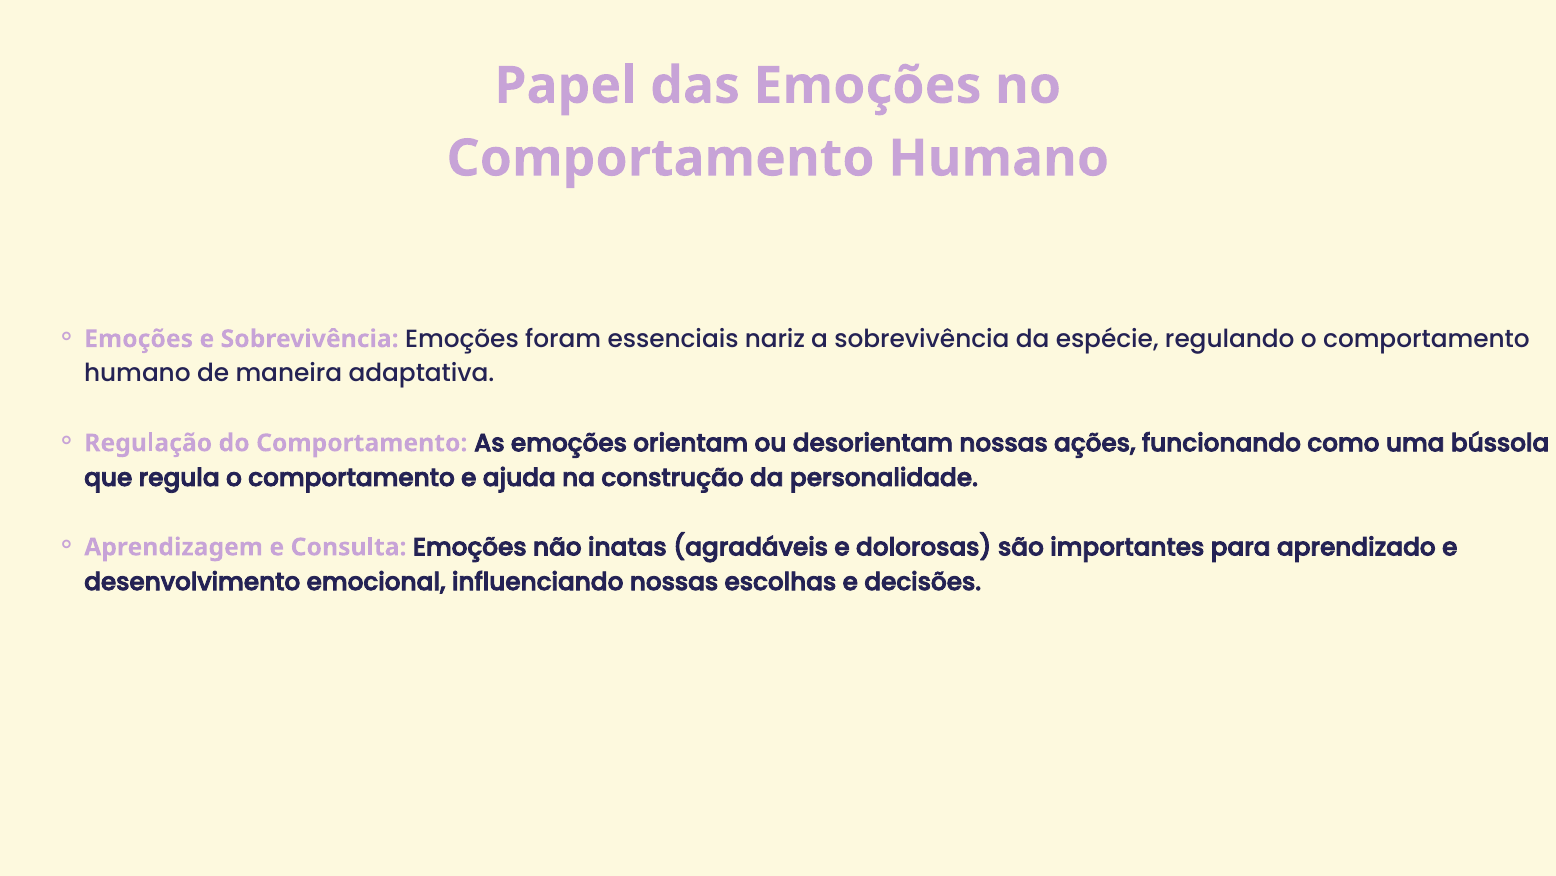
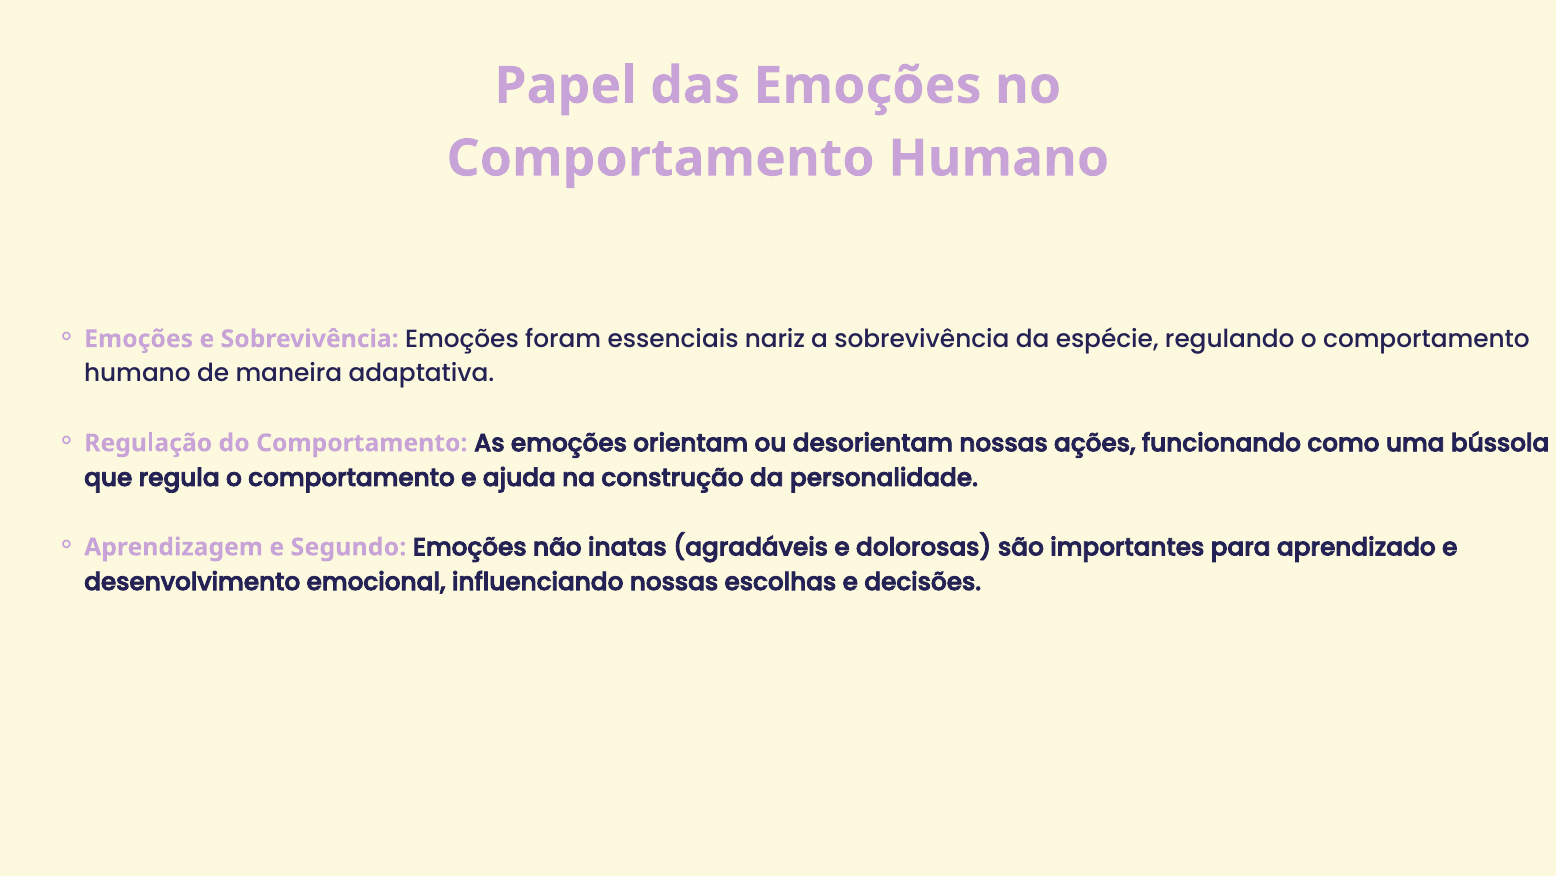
Consulta: Consulta -> Segundo (348, 547)
